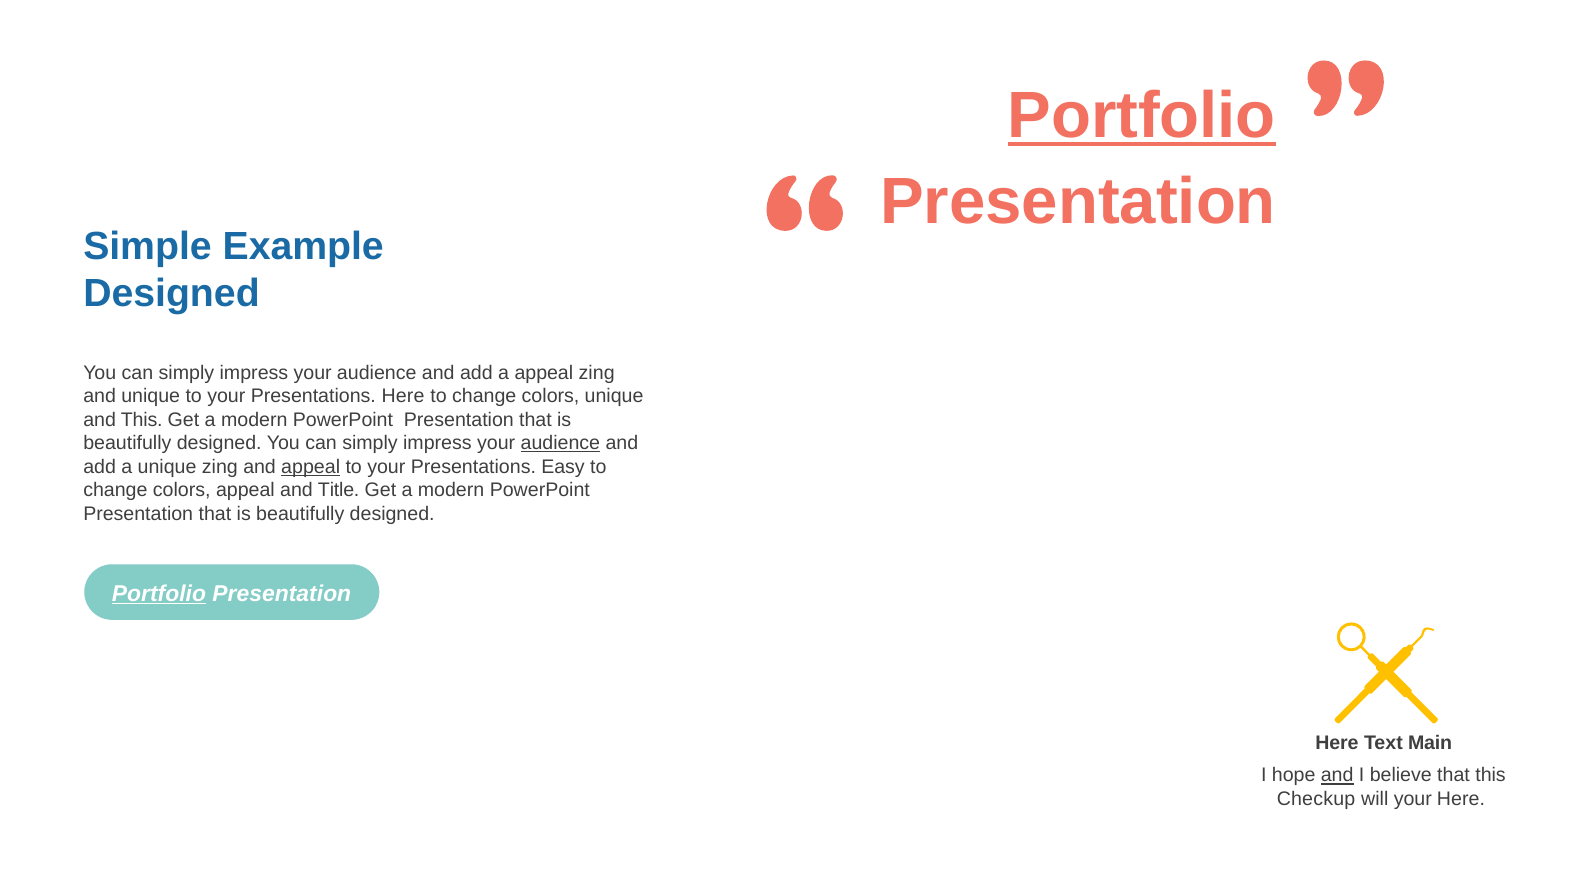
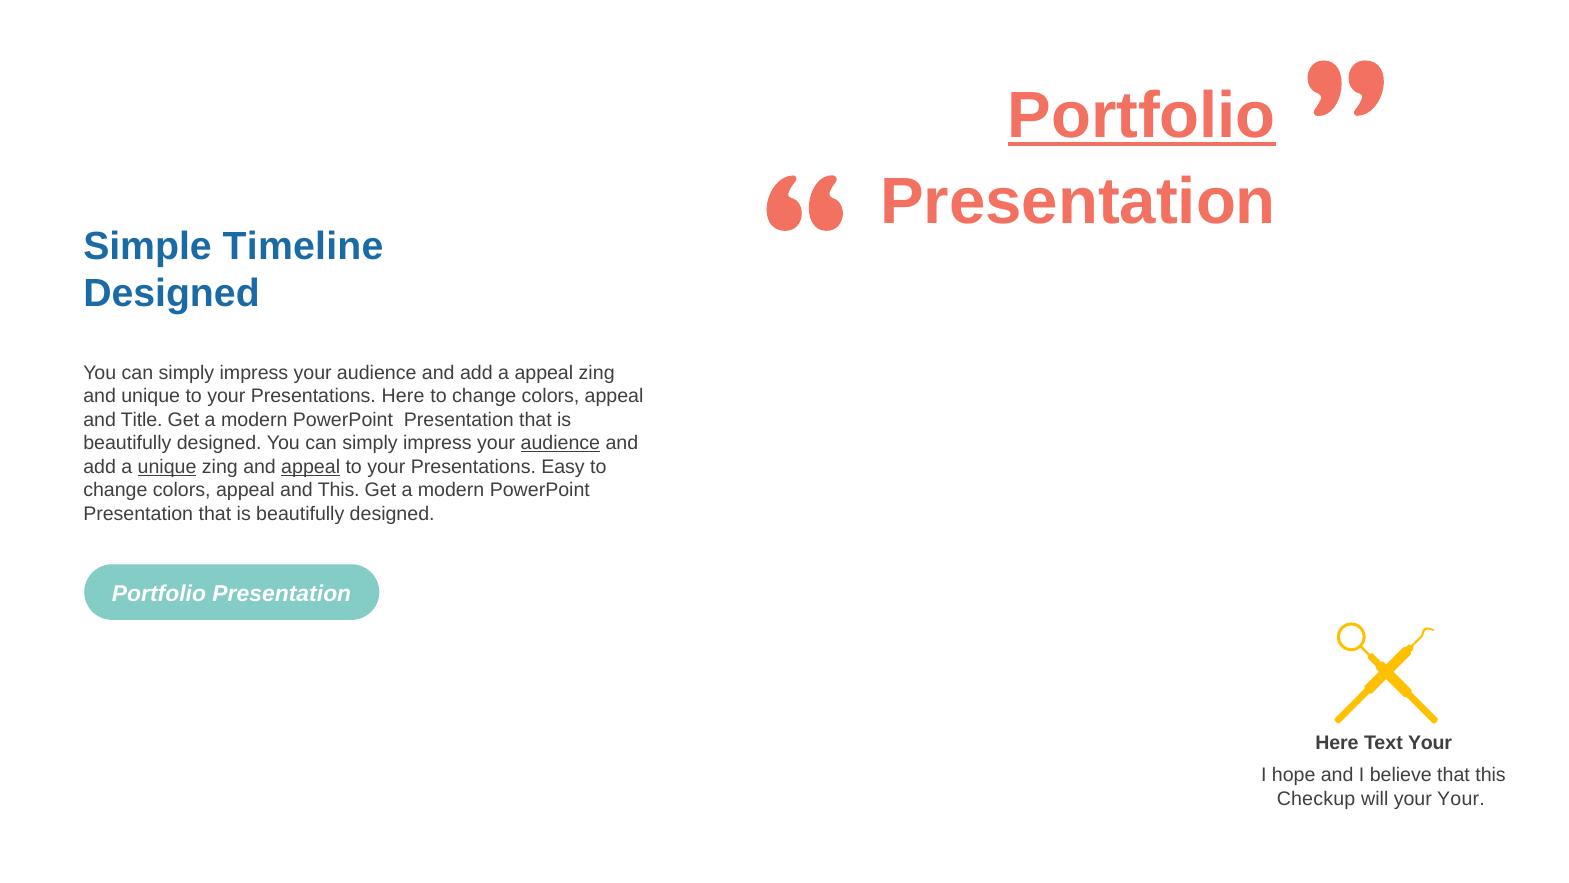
Example: Example -> Timeline (303, 246)
unique: unique -> appeal (614, 396)
and This: This -> Title (142, 419)
unique underline: none -> present (167, 466)
and Title: Title -> This (339, 490)
Portfolio underline: present -> none (159, 593)
Text Main: Main -> Your (1430, 743)
and underline: present -> none (1337, 775)
your Here: Here -> Your (1461, 799)
